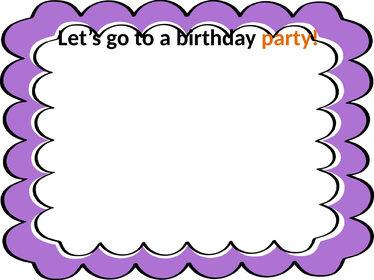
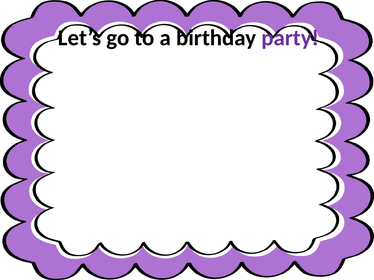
party colour: orange -> purple (290, 38)
